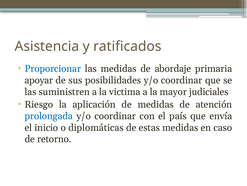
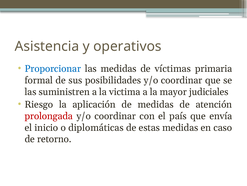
ratificados: ratificados -> operativos (127, 46)
abordaje: abordaje -> víctimas (173, 68)
apoyar: apoyar -> formal (39, 80)
prolongada colour: blue -> red (49, 116)
